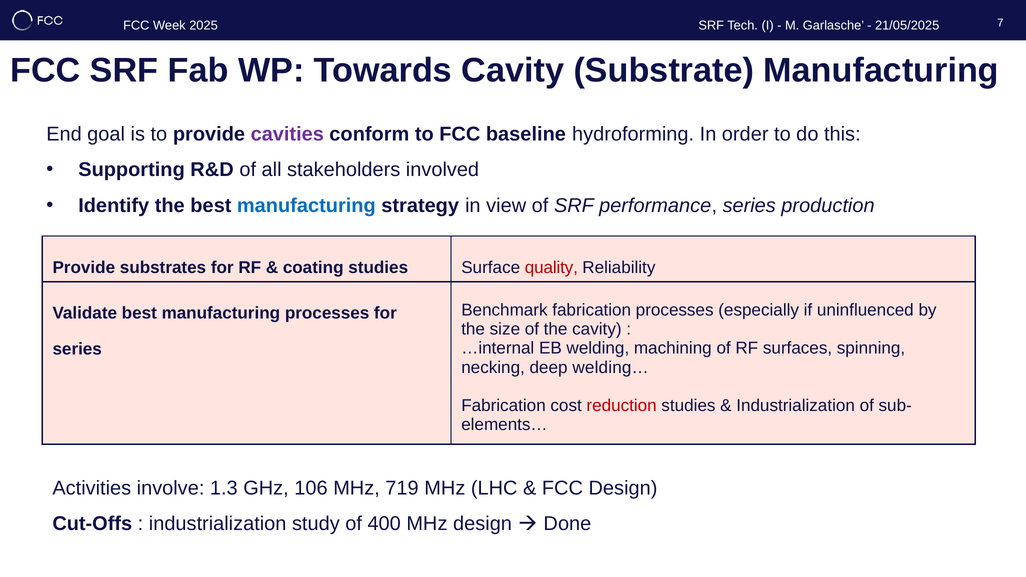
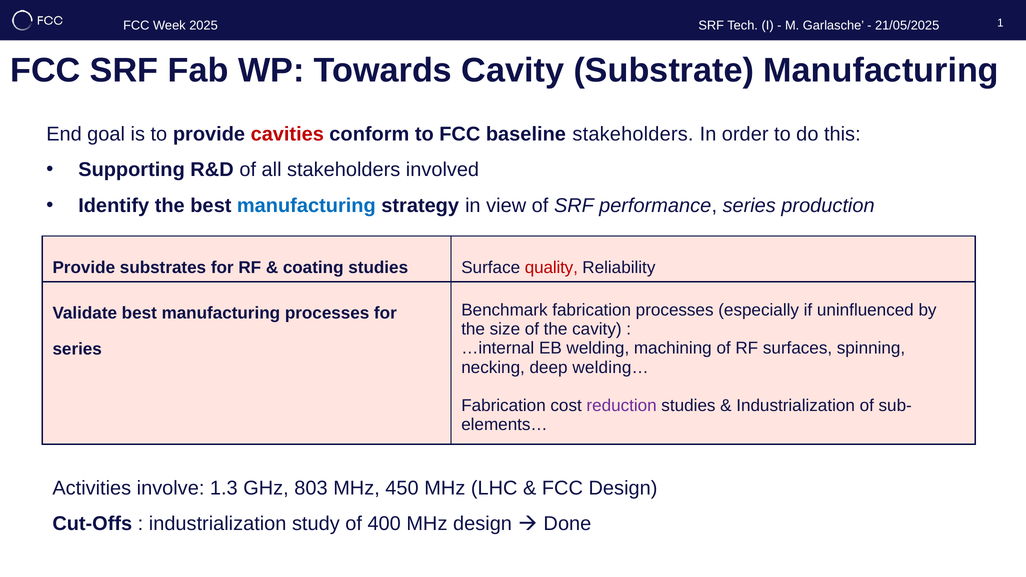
7: 7 -> 1 (1000, 23)
cavities colour: purple -> red (287, 134)
baseline hydroforming: hydroforming -> stakeholders (633, 134)
reduction colour: red -> purple (622, 406)
106: 106 -> 803 (311, 488)
719: 719 -> 450 (402, 488)
